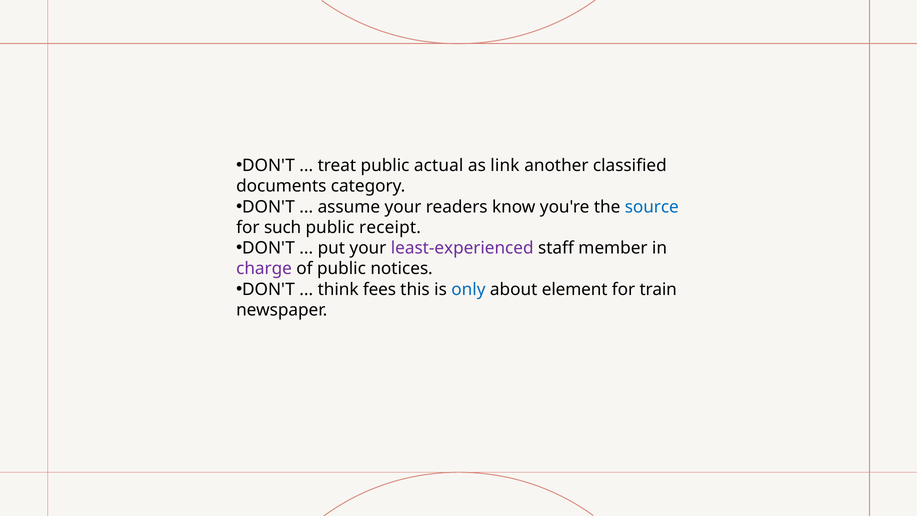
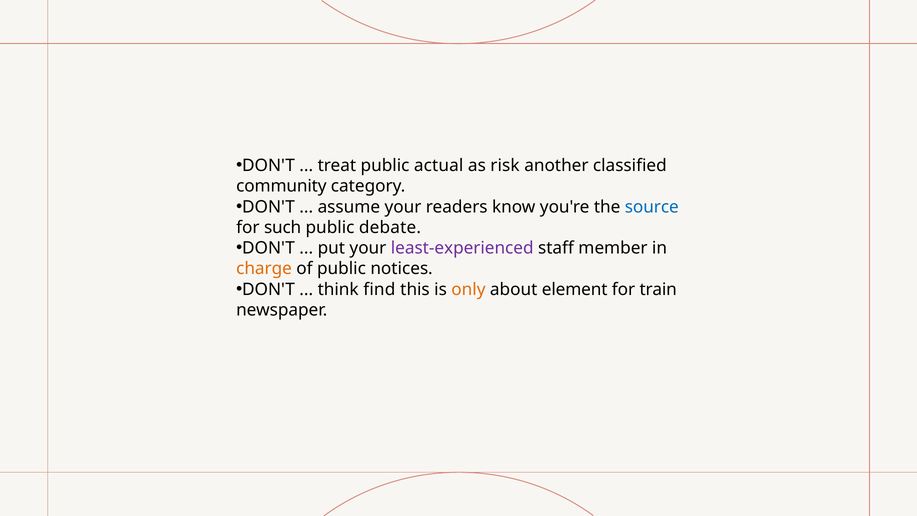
link: link -> risk (505, 166)
documents: documents -> community (281, 186)
receipt: receipt -> debate (390, 227)
charge colour: purple -> orange (264, 269)
fees: fees -> find (379, 289)
only colour: blue -> orange (468, 289)
